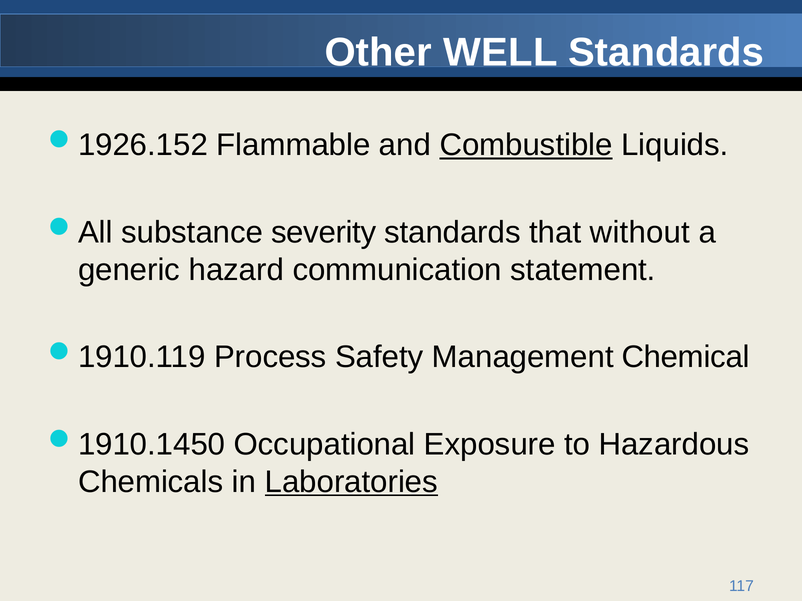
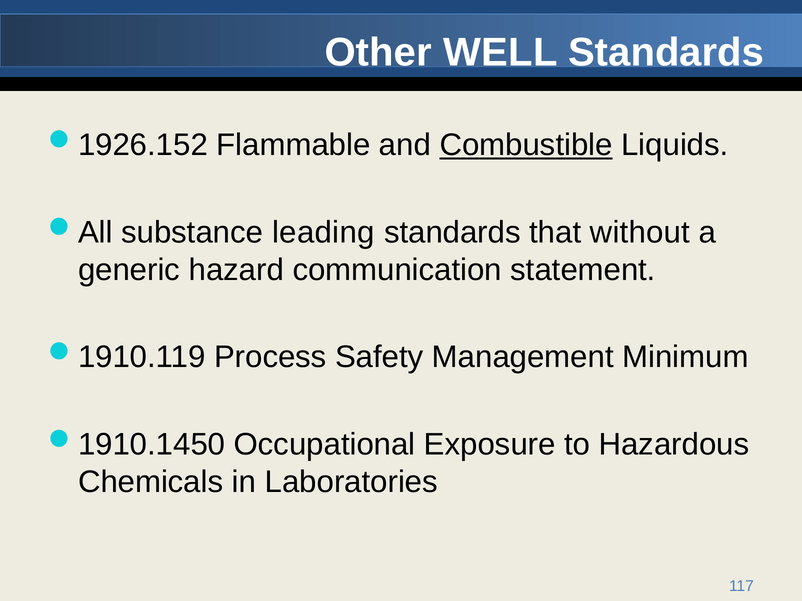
severity: severity -> leading (323, 233)
Chemical: Chemical -> Minimum (685, 357)
Laboratories underline: present -> none (351, 482)
